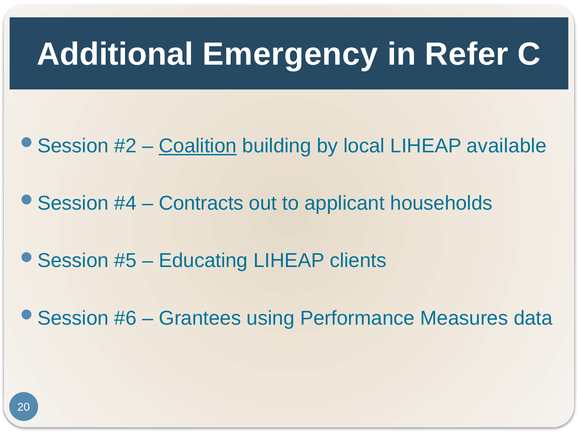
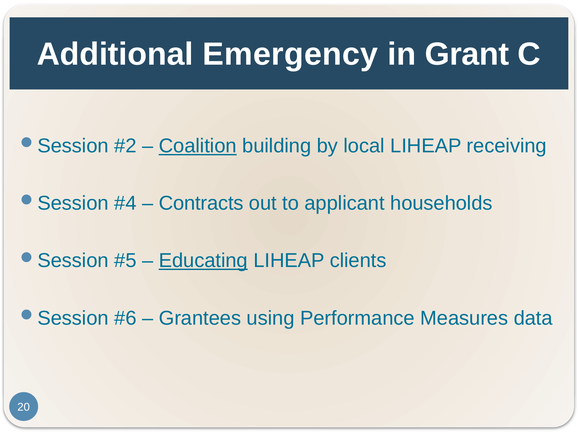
Refer: Refer -> Grant (467, 54)
available: available -> receiving (507, 146)
Educating underline: none -> present (203, 261)
